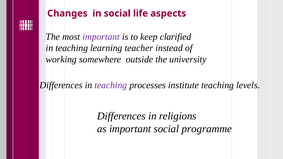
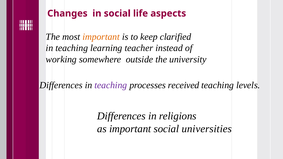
important colour: purple -> orange (101, 37)
institute: institute -> received (184, 85)
programme: programme -> universities (207, 129)
